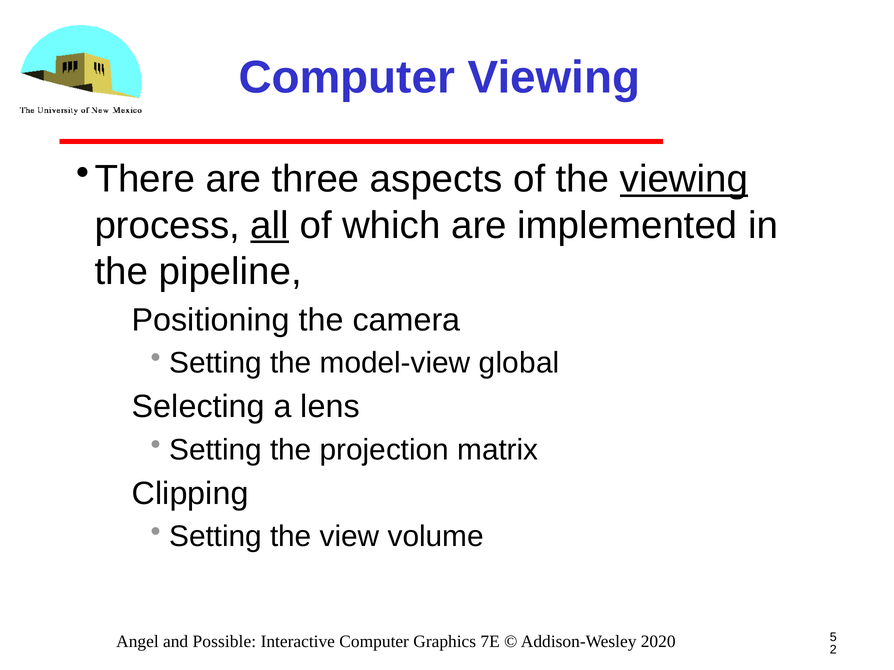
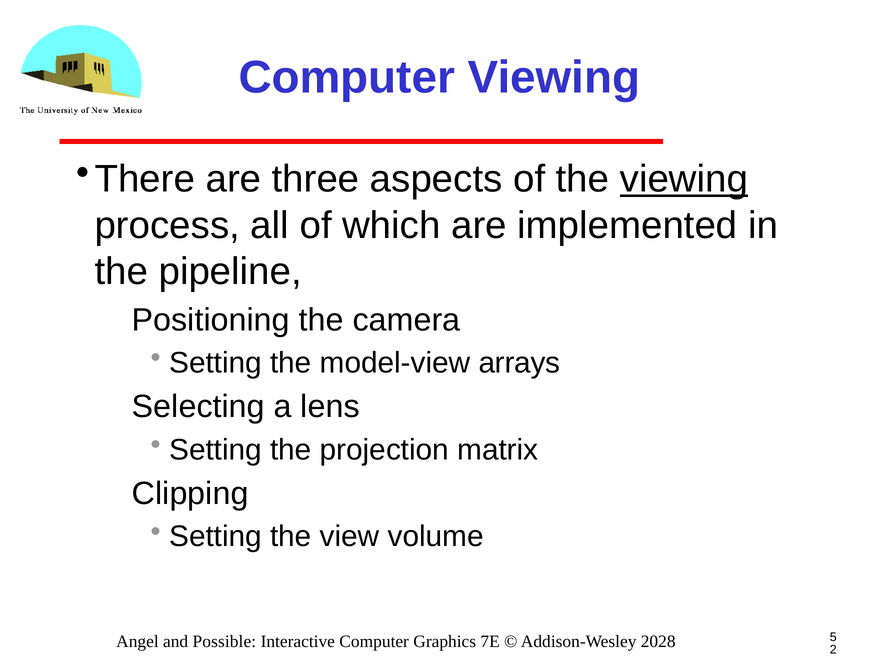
all underline: present -> none (270, 226)
global: global -> arrays (519, 363)
2020: 2020 -> 2028 (658, 642)
